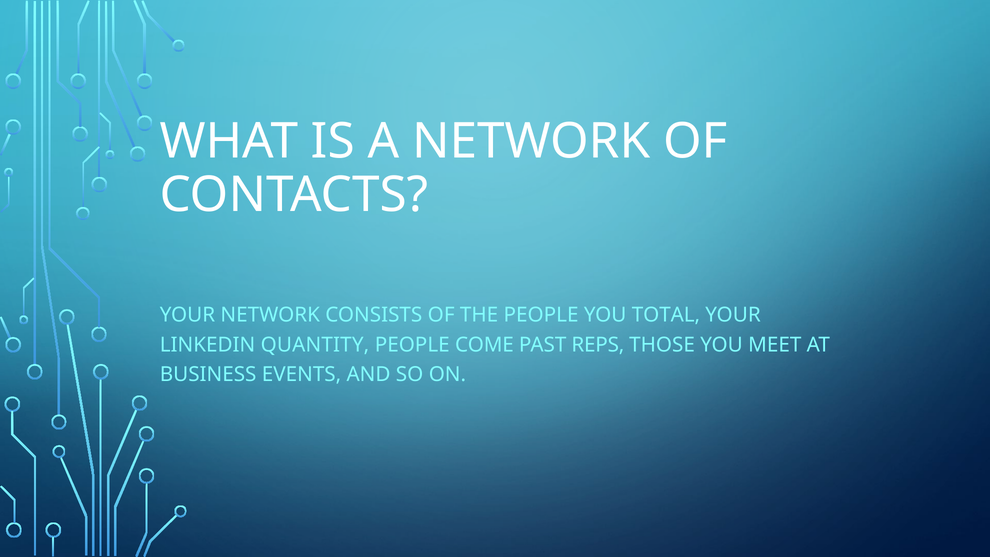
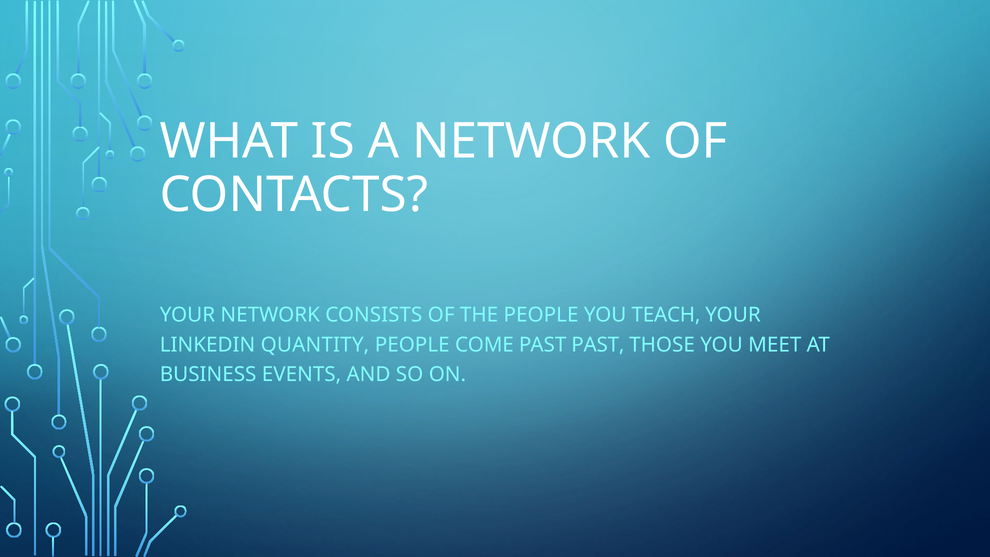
TOTAL: TOTAL -> TEACH (666, 315)
PAST REPS: REPS -> PAST (598, 345)
